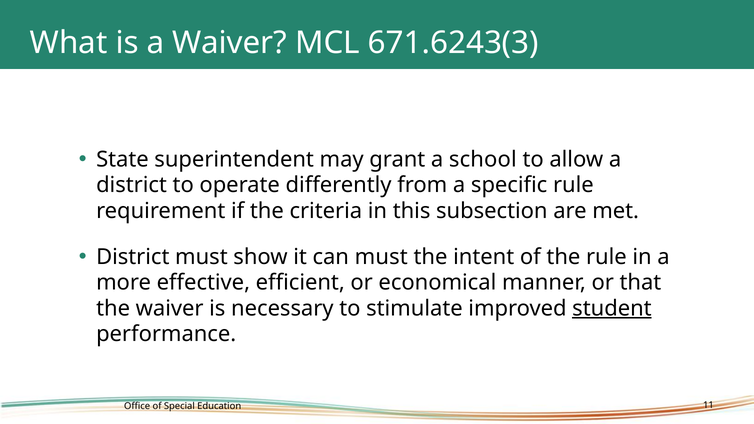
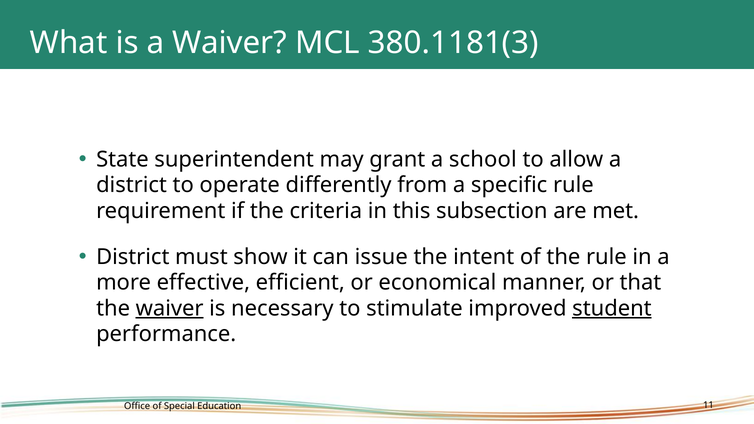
671.6243(3: 671.6243(3 -> 380.1181(3 (453, 43)
can must: must -> issue (381, 257)
waiver underline: none -> present (170, 308)
